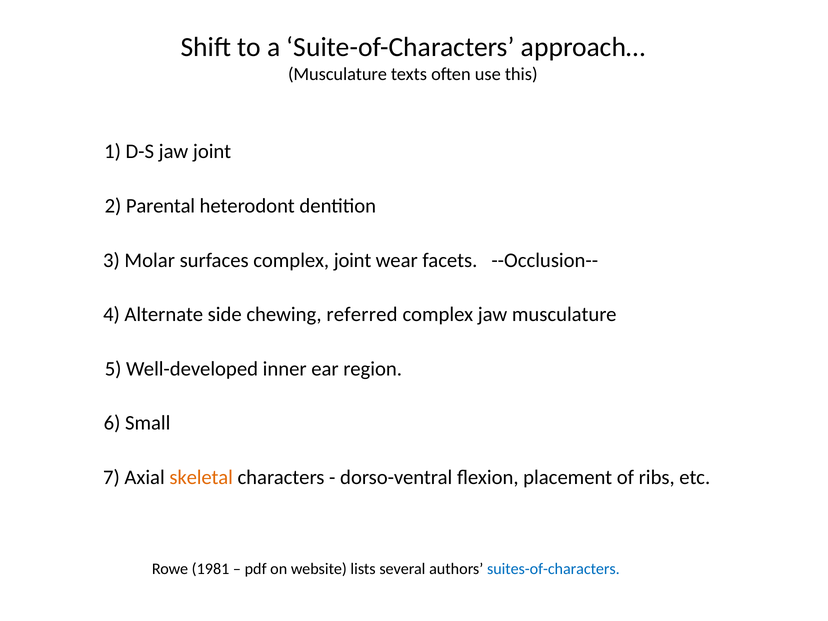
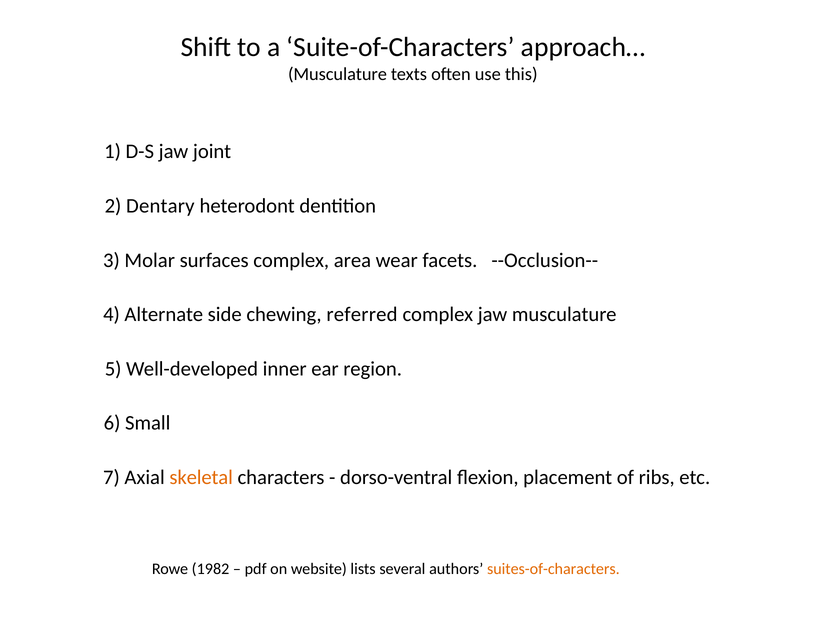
Parental: Parental -> Dentary (160, 206)
complex joint: joint -> area (352, 260)
1981: 1981 -> 1982 (211, 569)
suites-of-characters colour: blue -> orange (553, 569)
